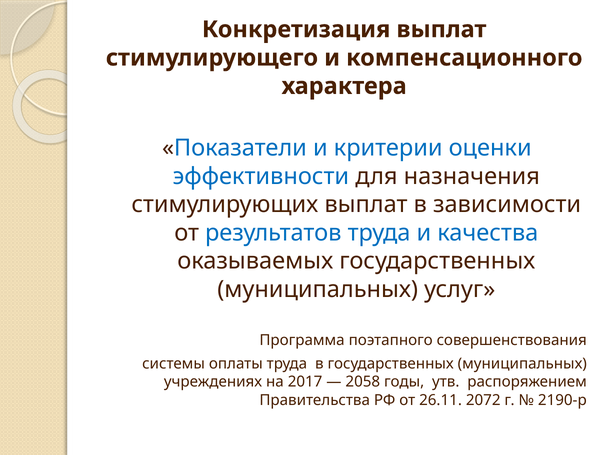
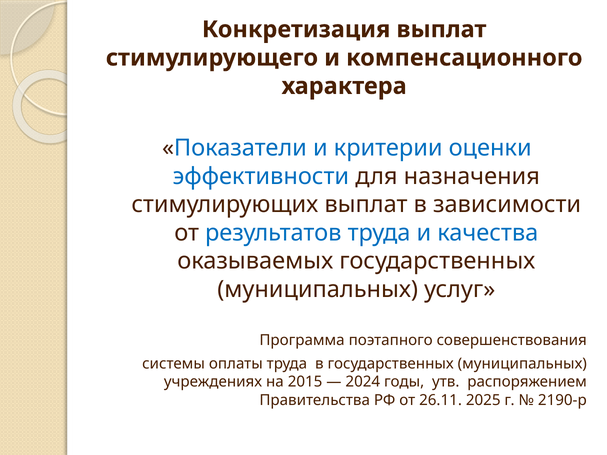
2017: 2017 -> 2015 (305, 382)
2058: 2058 -> 2024 (363, 382)
2072: 2072 -> 2025 (483, 400)
